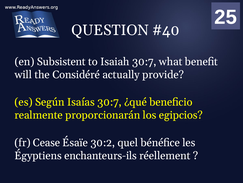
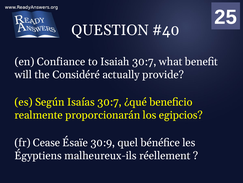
Subsistent: Subsistent -> Confiance (61, 61)
30:2: 30:2 -> 30:9 (103, 142)
enchanteurs-ils: enchanteurs-ils -> malheureux-ils (101, 155)
